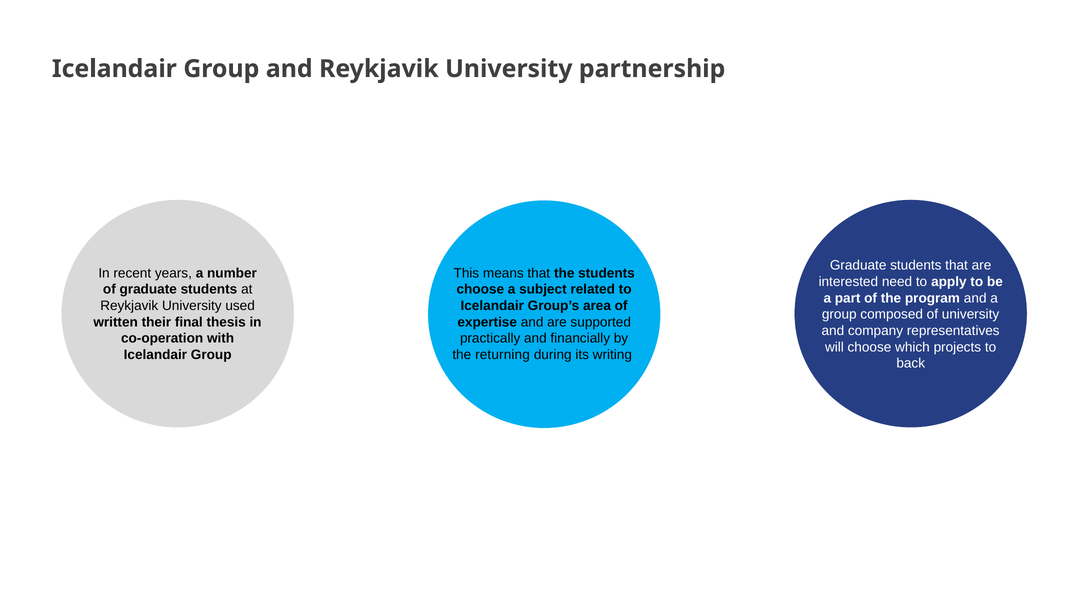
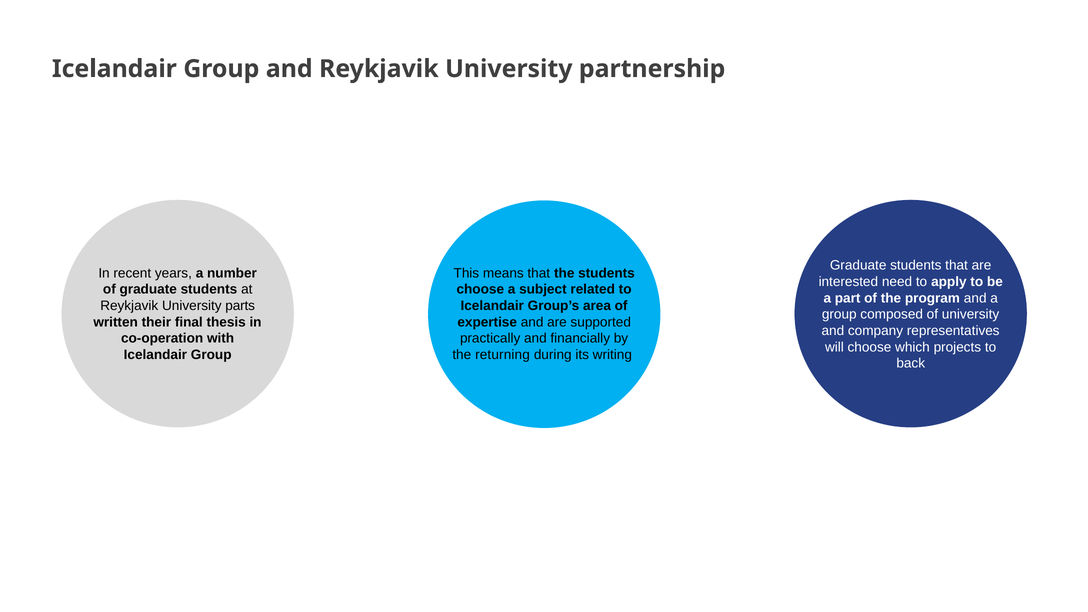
used: used -> parts (240, 306)
